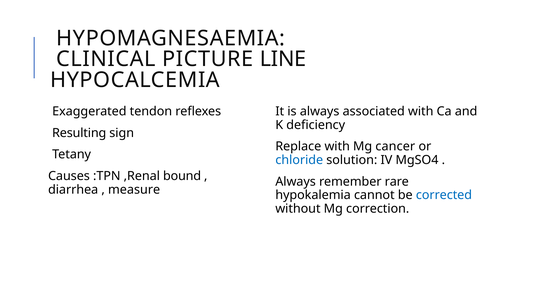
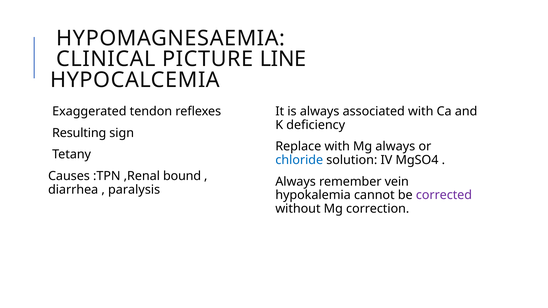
Mg cancer: cancer -> always (395, 147)
rare: rare -> vein (397, 182)
measure: measure -> paralysis (134, 190)
corrected colour: blue -> purple (444, 195)
